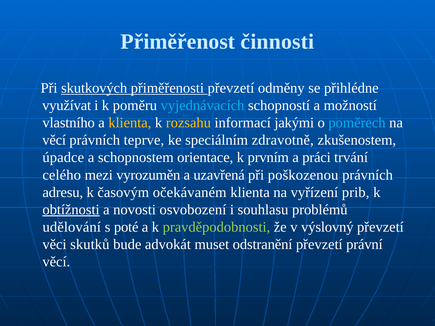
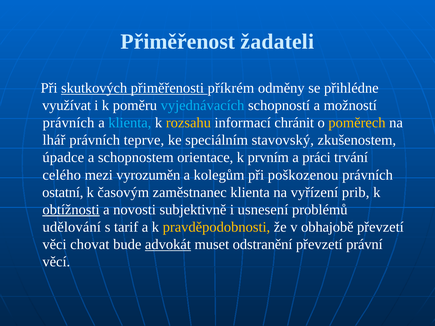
činnosti: činnosti -> žadateli (277, 42)
přiměřenosti převzetí: převzetí -> příkrém (231, 88)
vlastního: vlastního -> právních (69, 123)
klienta colour: yellow -> light blue (130, 123)
jakými: jakými -> chránit (294, 123)
poměrech colour: light blue -> yellow (357, 123)
věcí: věcí -> lhář (54, 140)
zdravotně: zdravotně -> stavovský (283, 140)
uzavřená: uzavřená -> kolegům (219, 175)
adresu: adresu -> ostatní (63, 192)
očekávaném: očekávaném -> zaměstnanec (190, 192)
osvobození: osvobození -> subjektivně (193, 210)
souhlasu: souhlasu -> usnesení (263, 210)
poté: poté -> tarif (126, 227)
pravděpodobnosti colour: light green -> yellow (216, 227)
výslovný: výslovný -> obhajobě (327, 227)
skutků: skutků -> chovat (90, 245)
advokát underline: none -> present (168, 245)
